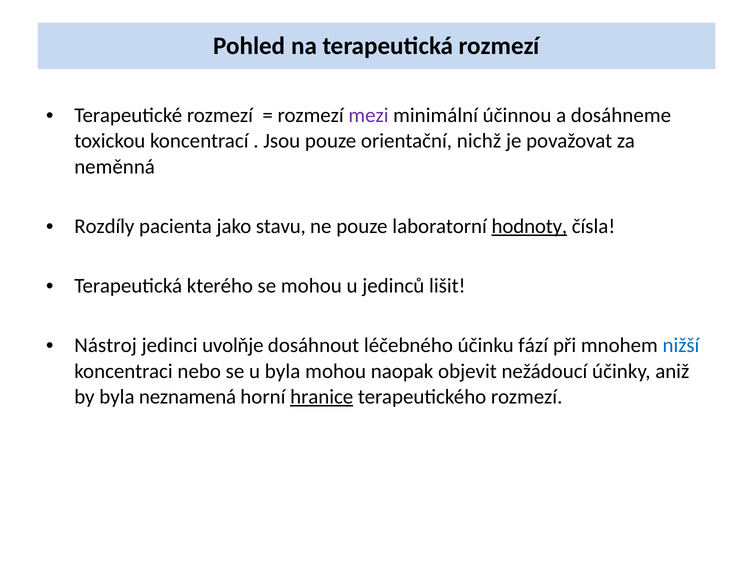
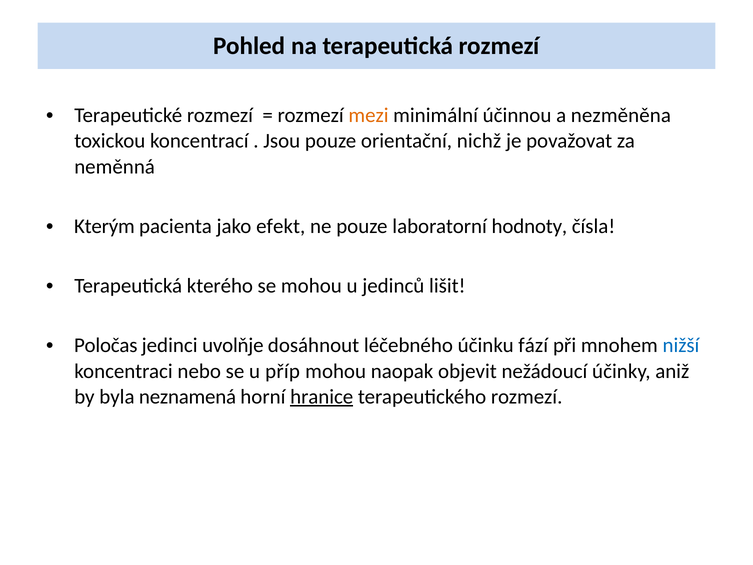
mezi colour: purple -> orange (369, 115)
dosáhneme: dosáhneme -> nezměněna (621, 115)
Rozdíly: Rozdíly -> Kterým (104, 226)
stavu: stavu -> efekt (281, 226)
hodnoty underline: present -> none (529, 226)
Nástroj: Nástroj -> Poločas (106, 345)
u byla: byla -> příp (283, 371)
